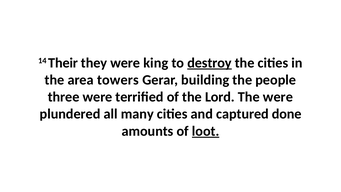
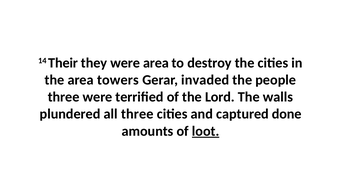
were king: king -> area (156, 63)
destroy underline: present -> none (209, 63)
building: building -> invaded (205, 80)
The were: were -> walls (278, 97)
all many: many -> three (137, 114)
